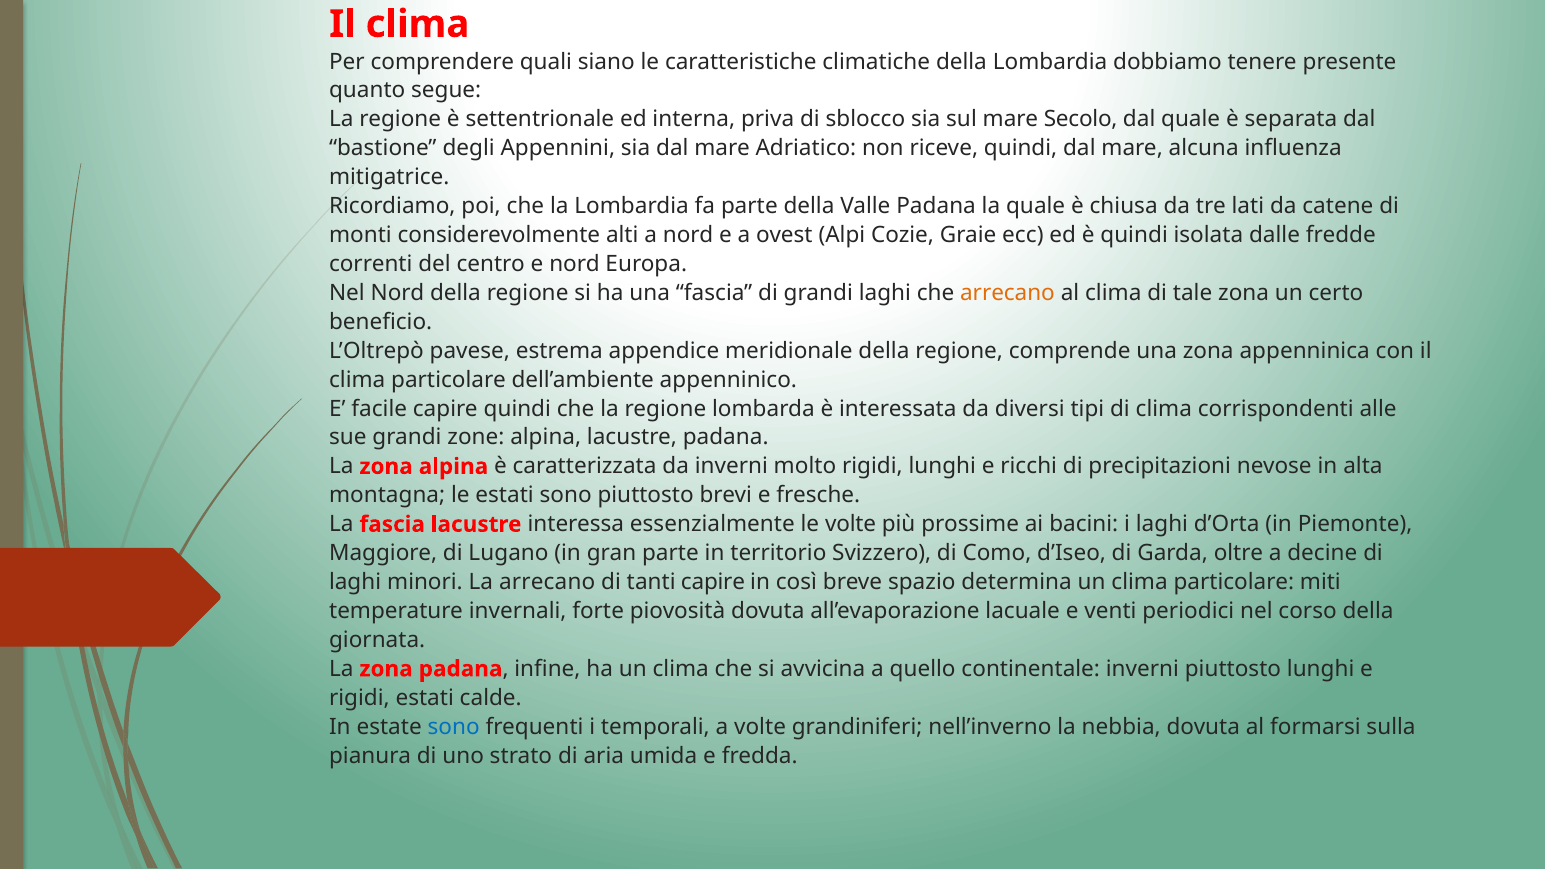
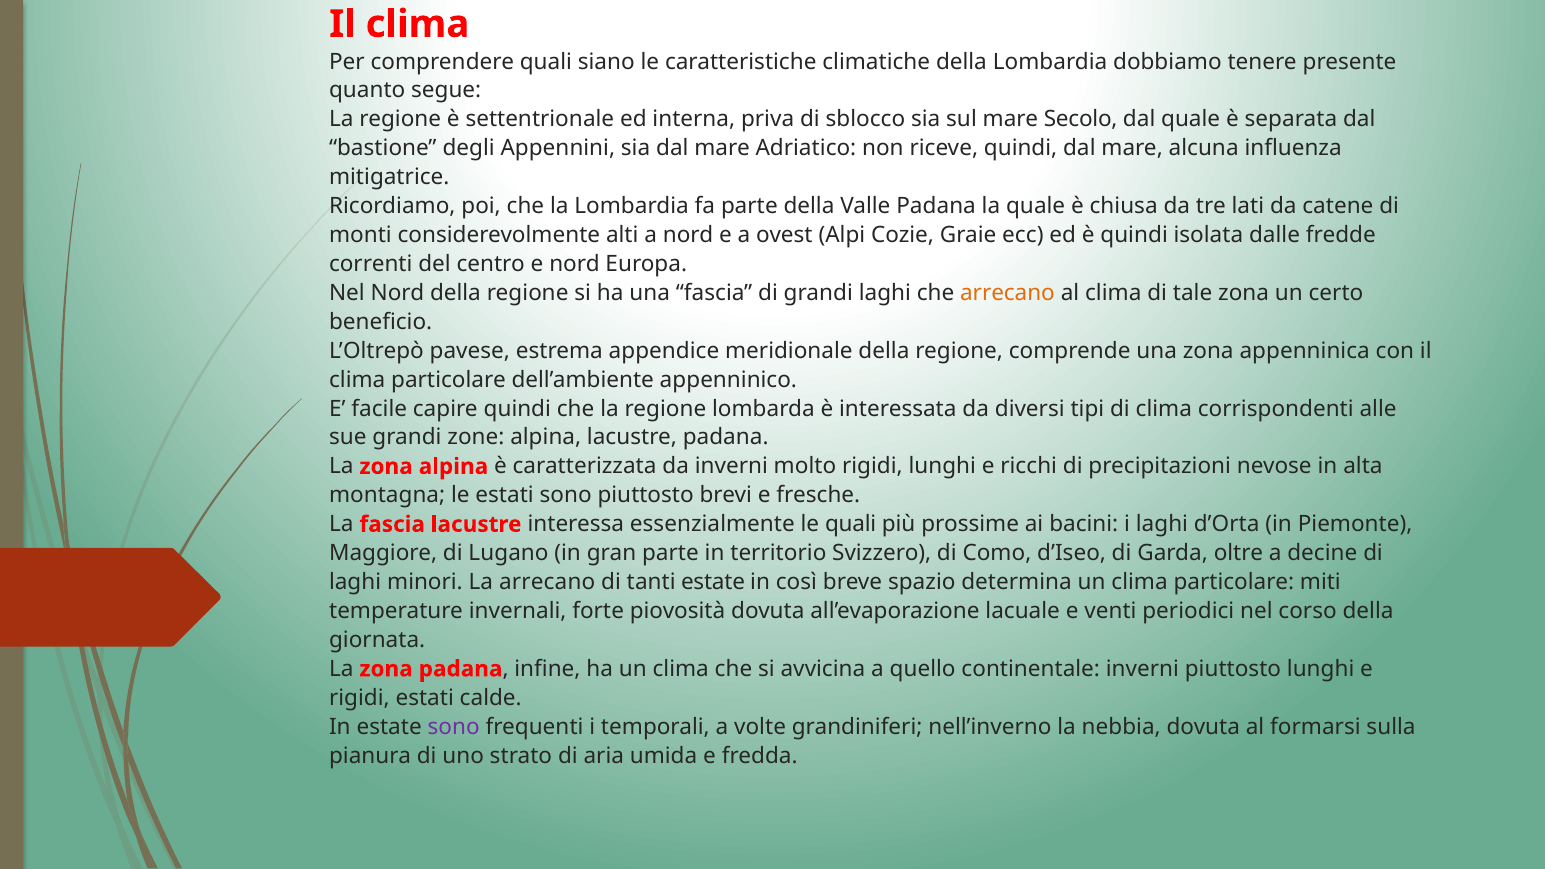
le volte: volte -> quali (851, 524)
tanti capire: capire -> estate (713, 582)
sono colour: blue -> purple (454, 727)
